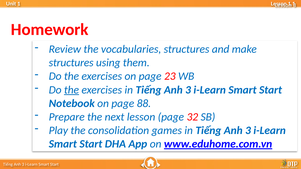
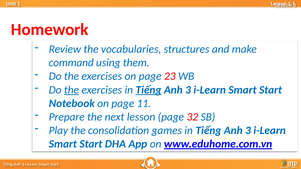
structures: structures -> command (71, 63)
Tiếng underline: none -> present (149, 90)
88: 88 -> 11 (144, 103)
